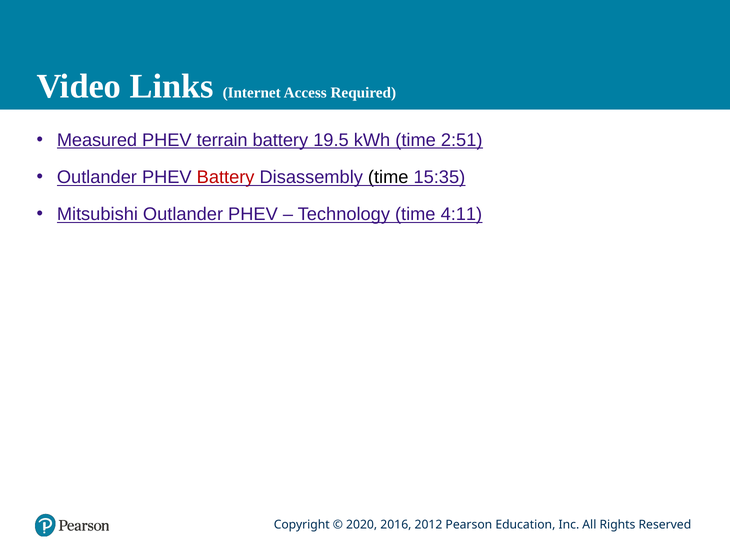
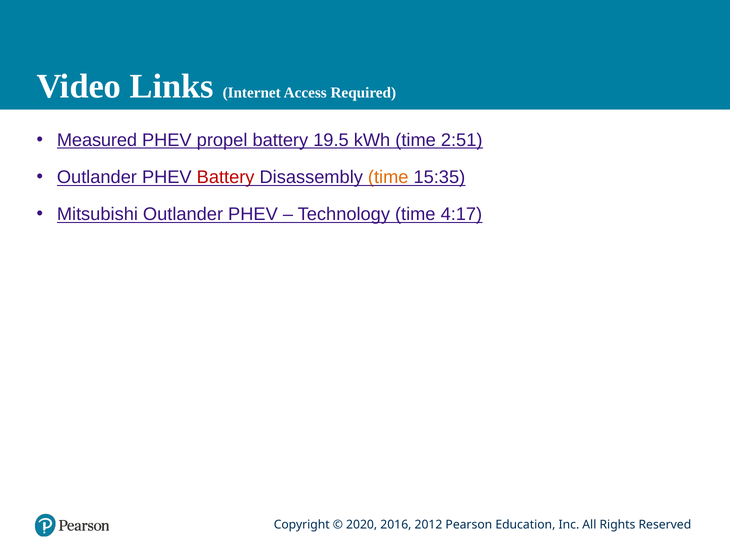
terrain: terrain -> propel (222, 140)
time colour: black -> orange (388, 177)
4:11: 4:11 -> 4:17 (461, 214)
